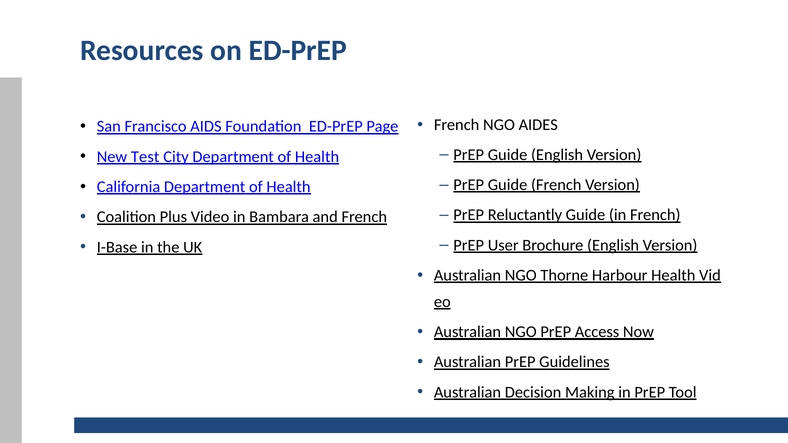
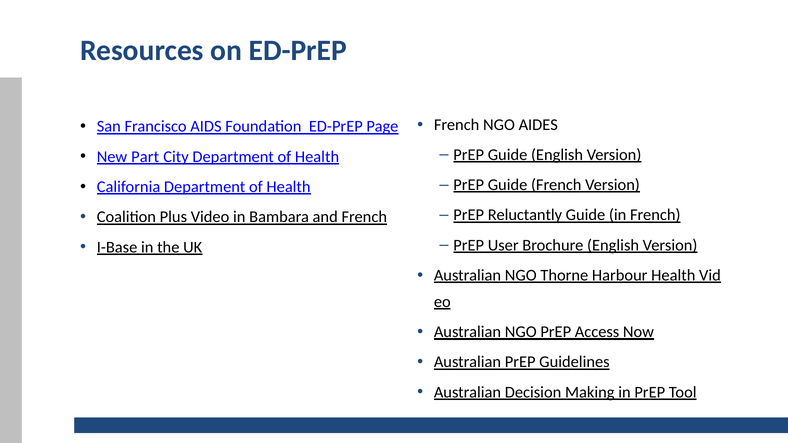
Test: Test -> Part (145, 157)
